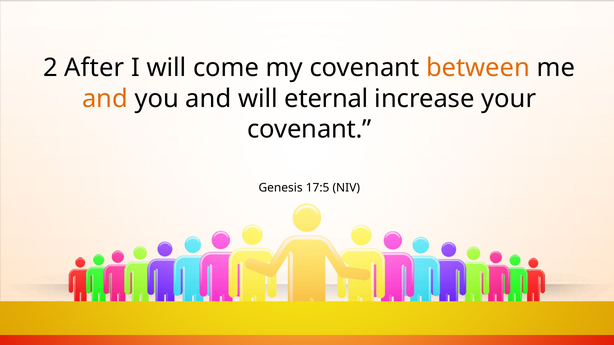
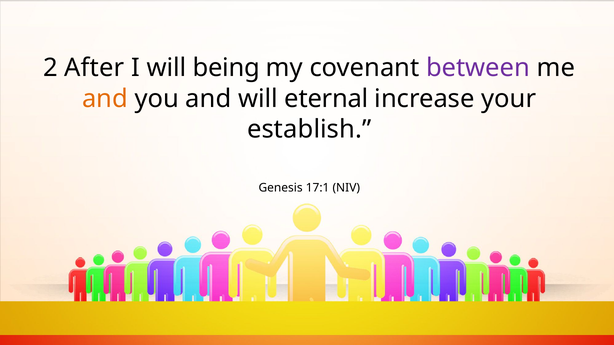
come: come -> being (226, 68)
between colour: orange -> purple (478, 68)
covenant: covenant -> establish (309, 129)
17:5: 17:5 -> 17:1 (318, 188)
